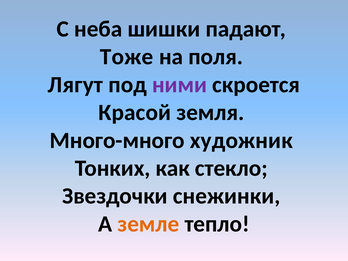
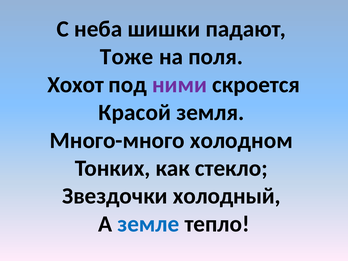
Лягут: Лягут -> Хохот (76, 85)
художник: художник -> холодном (241, 140)
снежинки: снежинки -> холодный (227, 196)
земле colour: orange -> blue (148, 224)
